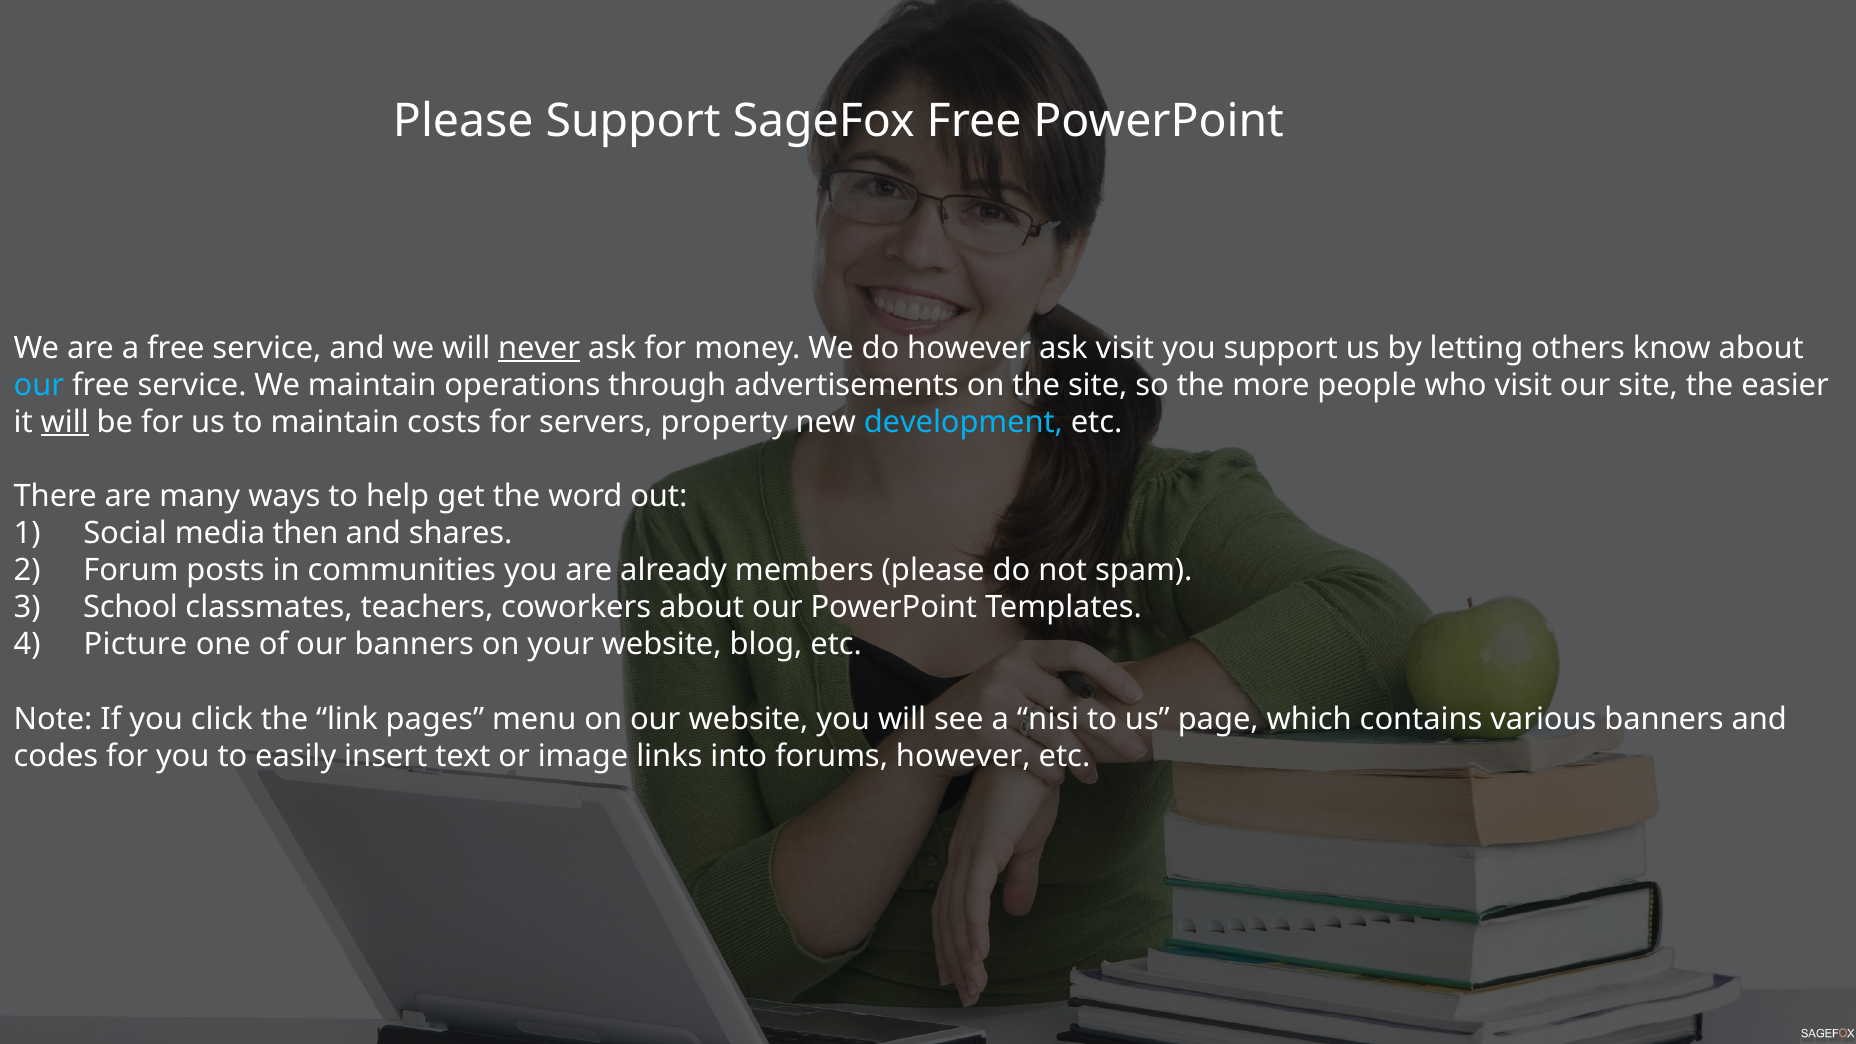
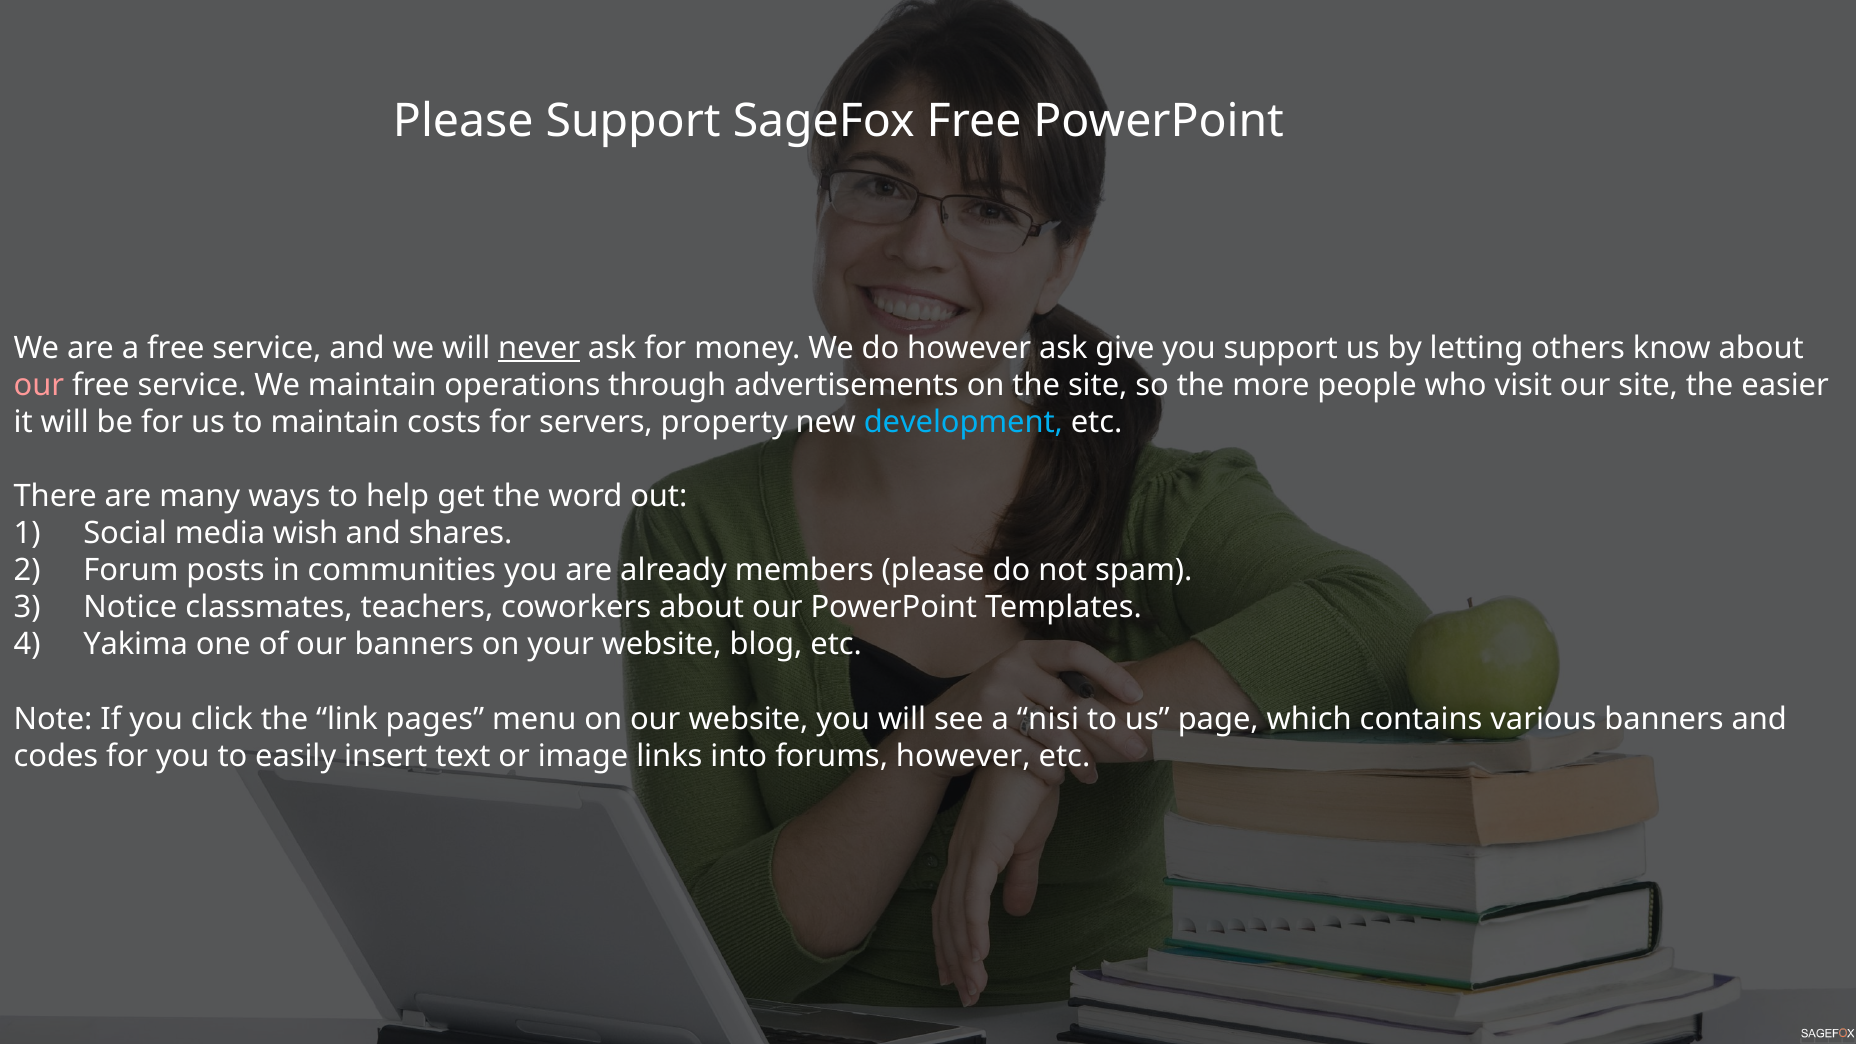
ask visit: visit -> give (1125, 348)
our colour: light blue -> pink (39, 385)
will underline: present -> none (65, 422)
then: then -> wish (305, 533)
School: School -> Notice (130, 608)
Picture: Picture -> Yakima (136, 645)
